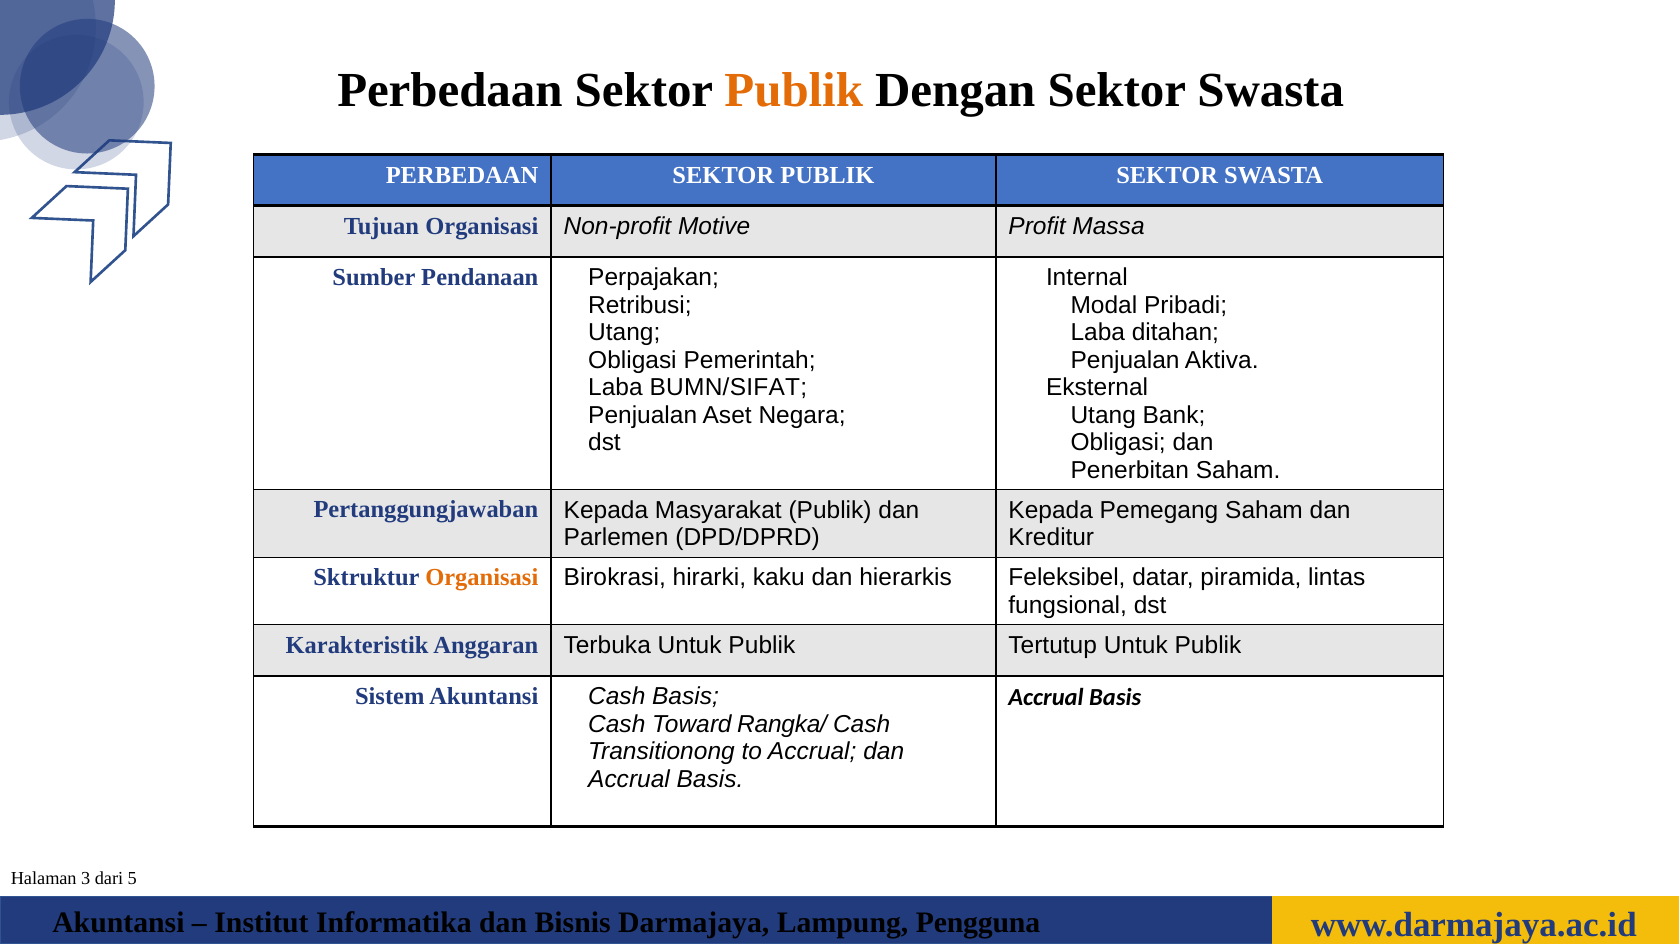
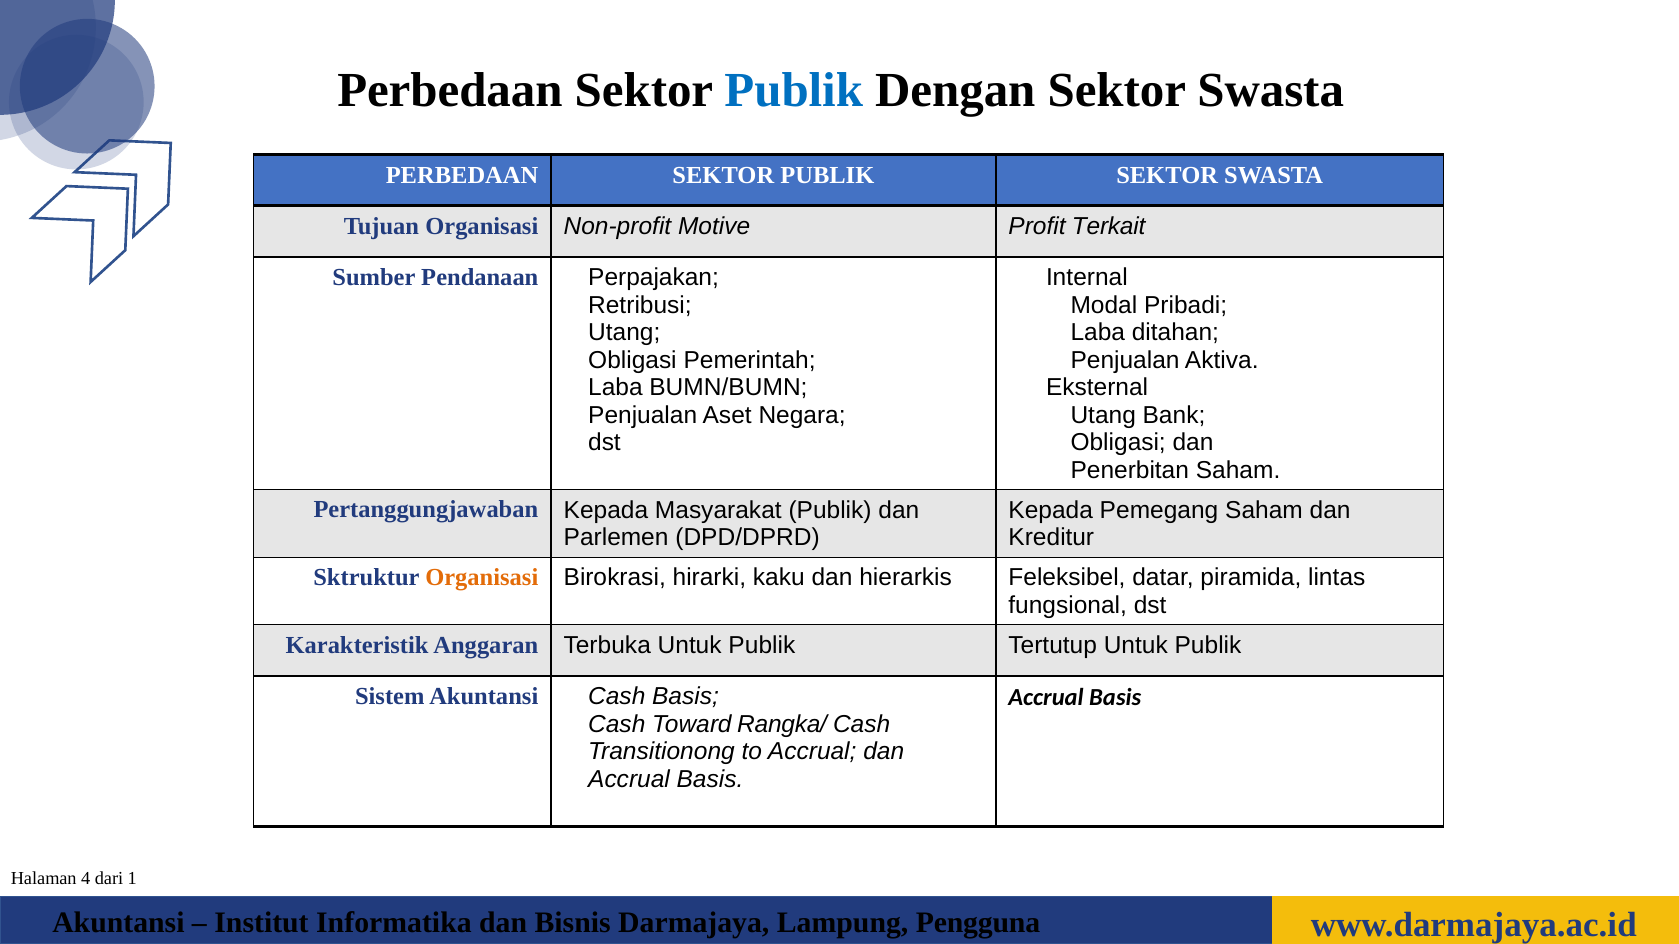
Publik colour: orange -> blue (794, 90)
Massa: Massa -> Terkait (1109, 227)
BUMN/SIFAT: BUMN/SIFAT -> BUMN/BUMN (728, 388)
3: 3 -> 4 (86, 879)
5: 5 -> 1 (132, 879)
